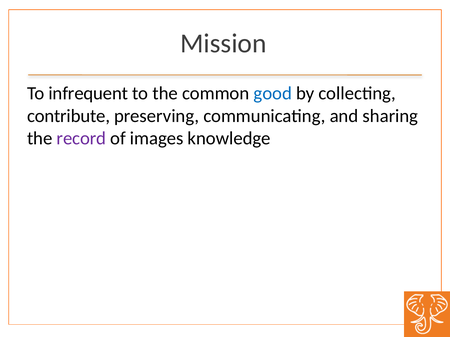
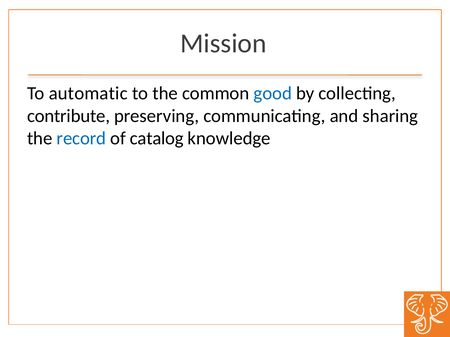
infrequent: infrequent -> automatic (88, 94)
record colour: purple -> blue (81, 139)
images: images -> catalog (157, 139)
